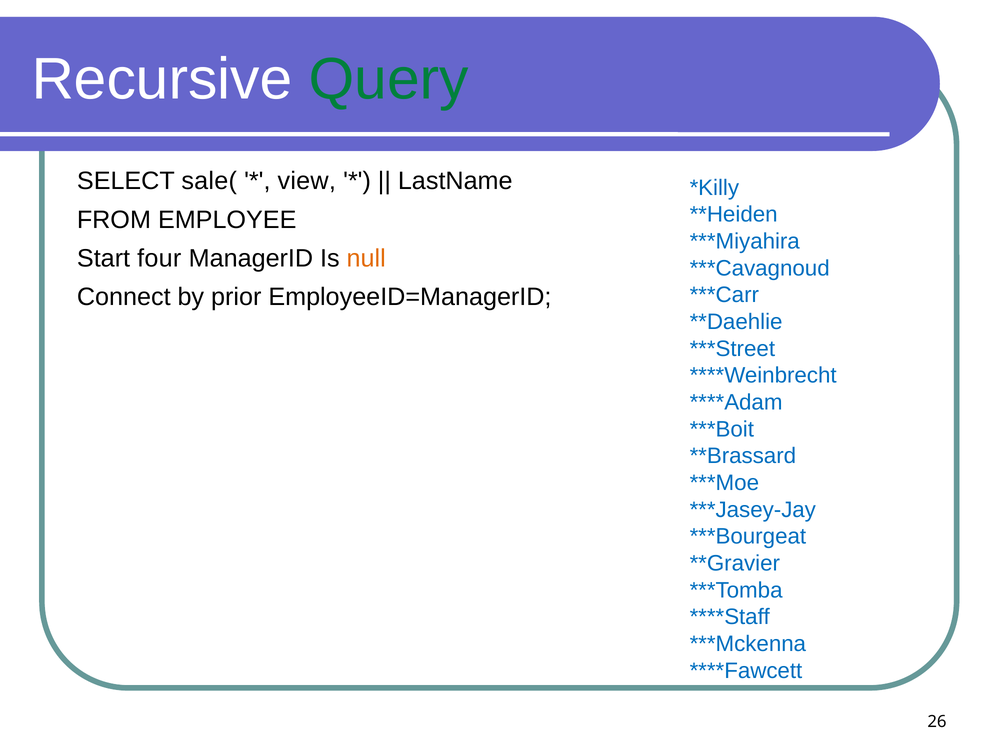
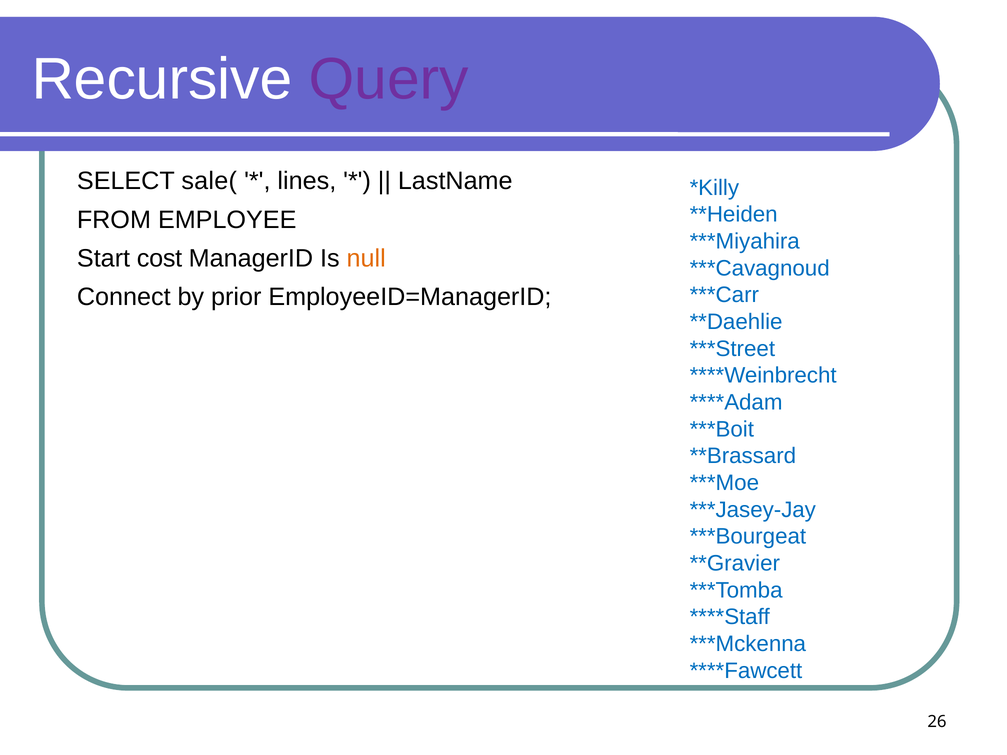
Query colour: green -> purple (389, 80)
view: view -> lines (307, 181)
four: four -> cost (159, 258)
